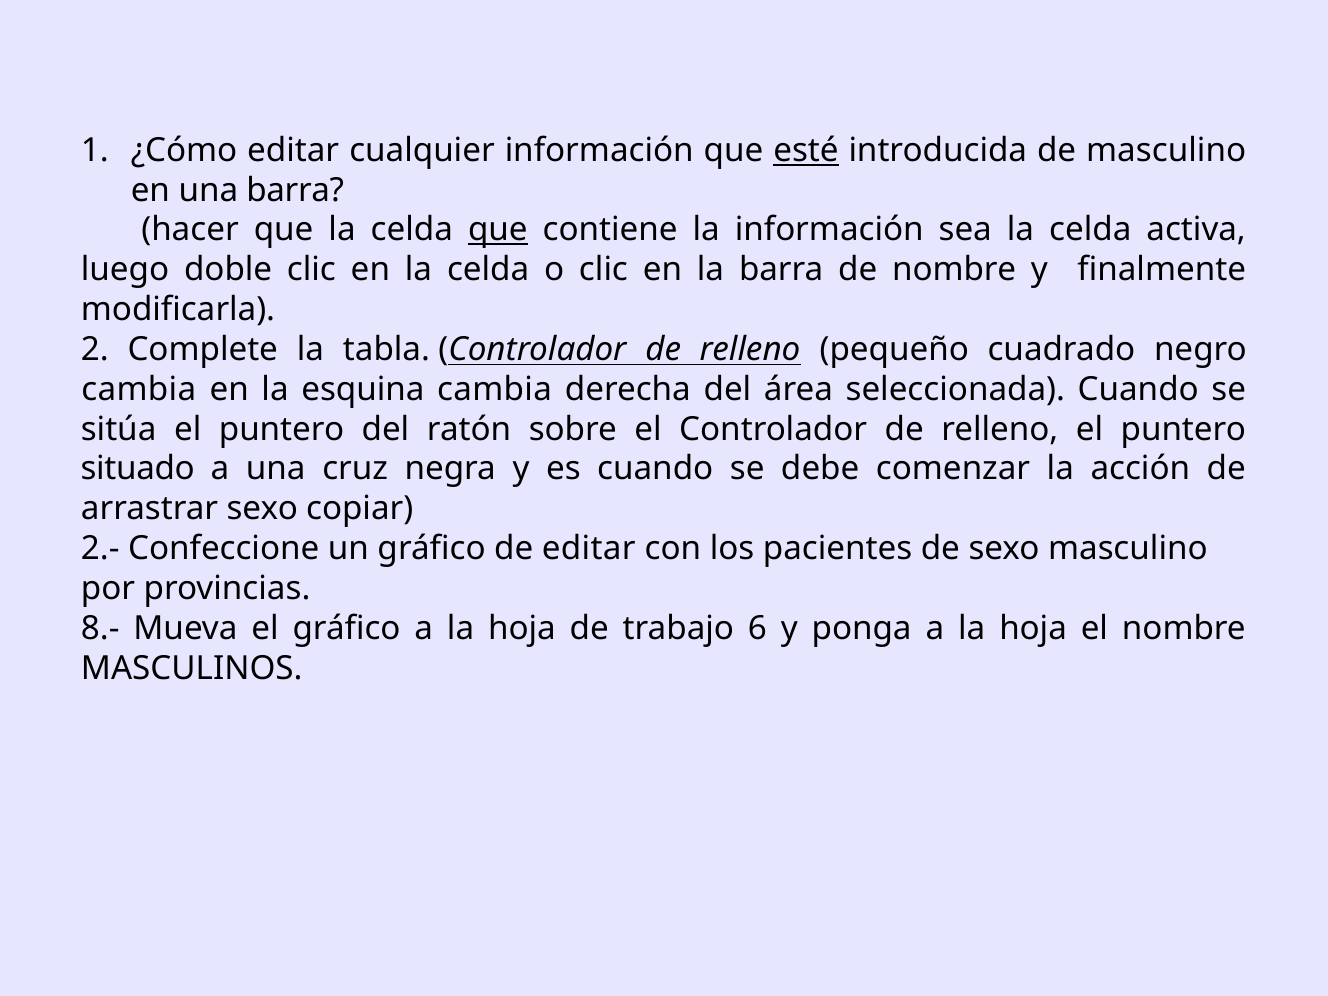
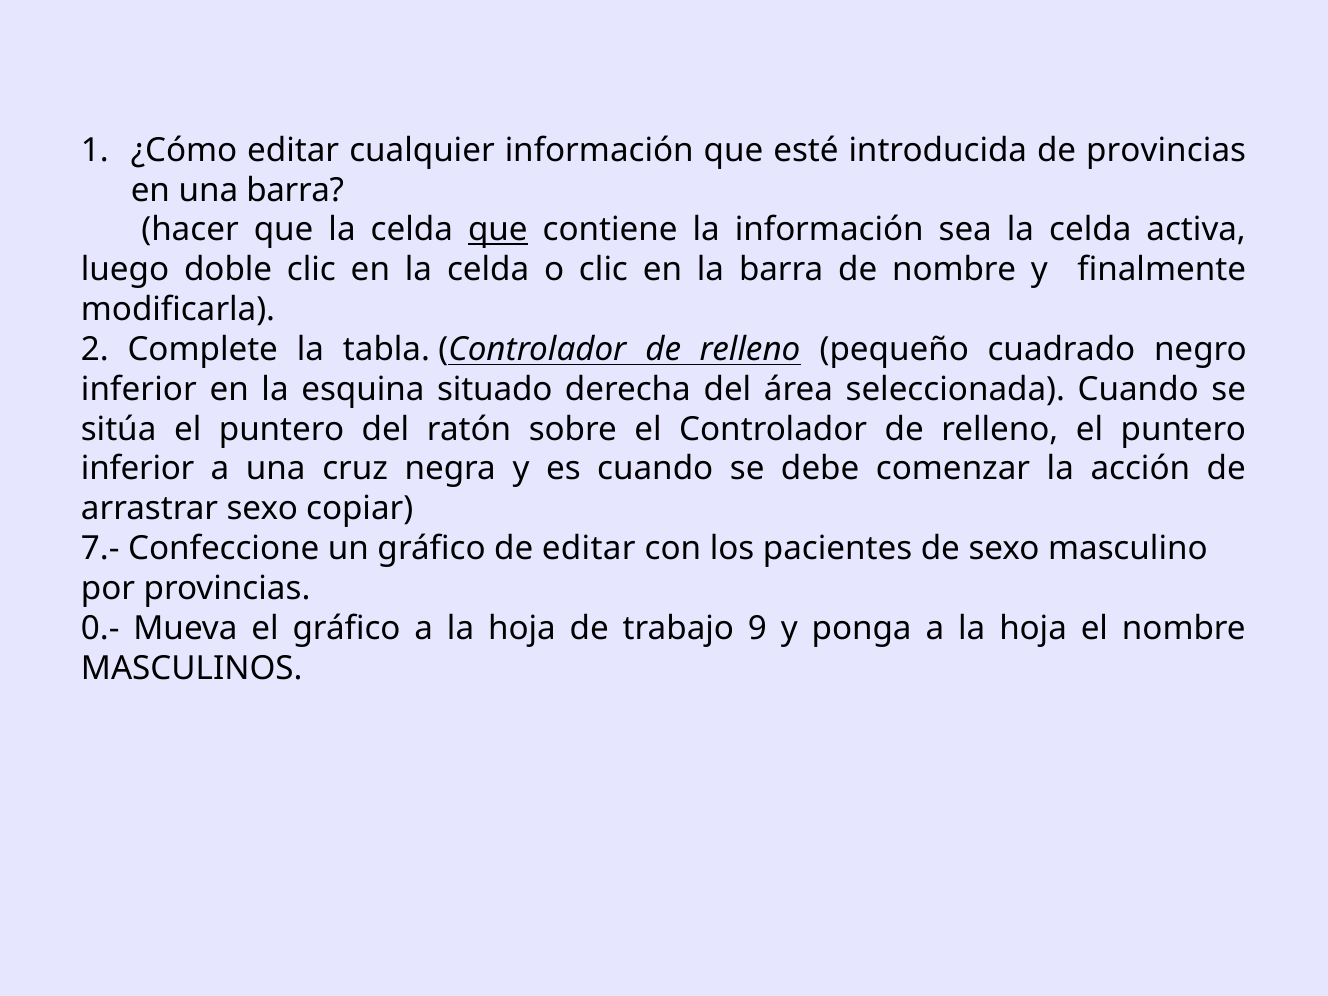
esté underline: present -> none (806, 150)
de masculino: masculino -> provincias (1166, 150)
cambia: cambia -> inferior (139, 389)
esquina cambia: cambia -> situado (495, 389)
situado: situado -> inferior (138, 469)
2.-: 2.- -> 7.- (100, 549)
8.-: 8.- -> 0.- (100, 628)
6: 6 -> 9 (757, 628)
